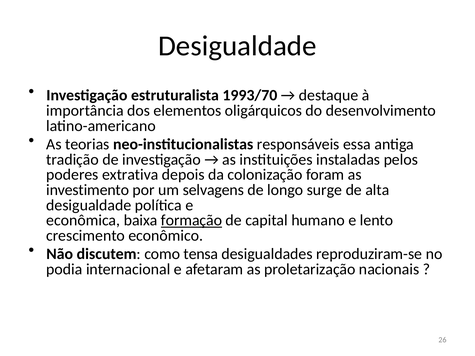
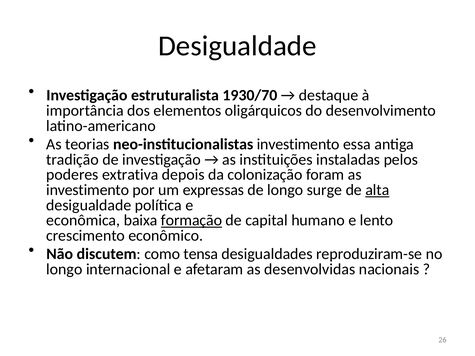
1993/70: 1993/70 -> 1930/70 (250, 95)
neo-institucionalistas responsáveis: responsáveis -> investimento (298, 144)
selvagens: selvagens -> expressas (213, 190)
alta underline: none -> present (377, 190)
podia: podia -> longo (64, 269)
proletarização: proletarização -> desenvolvidas (310, 269)
